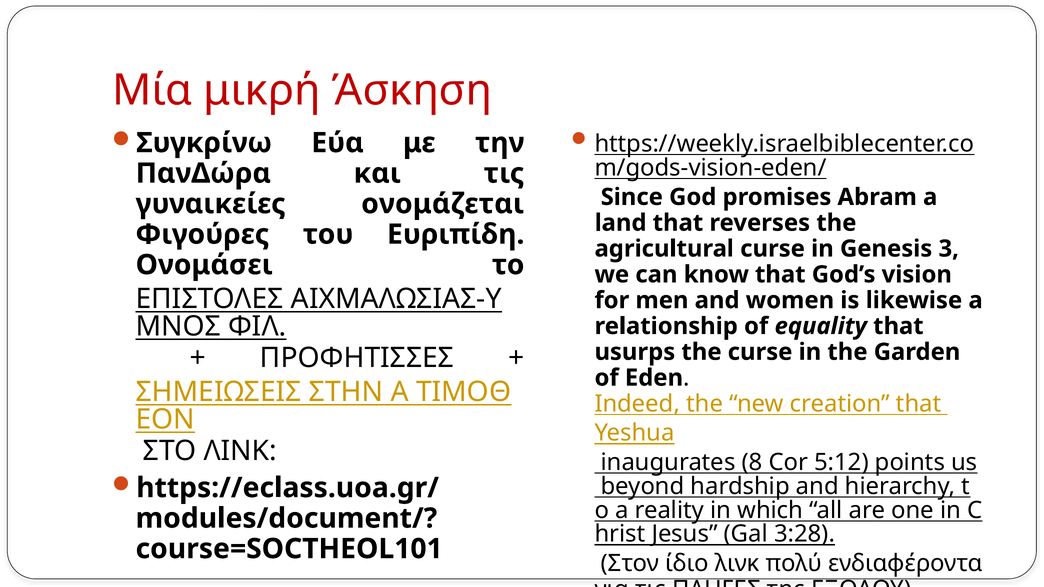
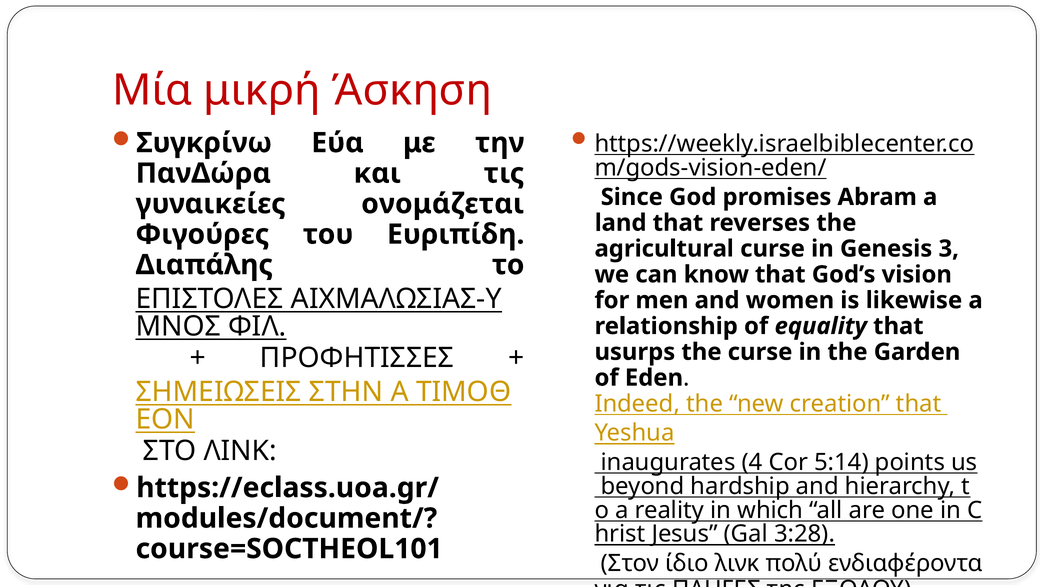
Ονομάσει: Ονομάσει -> Διαπάλης (204, 265)
8: 8 -> 4 (752, 462)
5:12: 5:12 -> 5:14 (841, 462)
